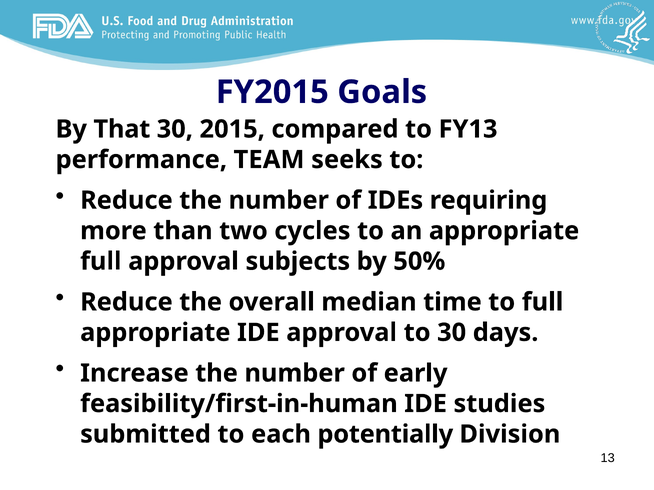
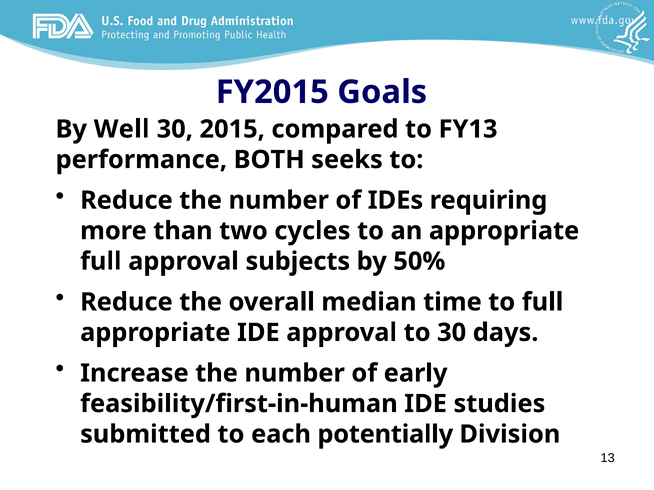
That: That -> Well (122, 129)
TEAM: TEAM -> BOTH (269, 160)
